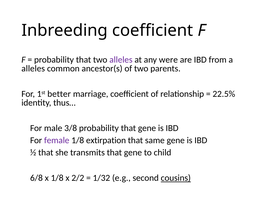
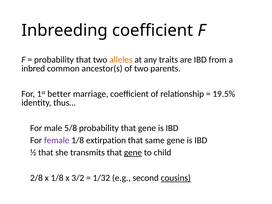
alleles colour: purple -> orange (121, 60)
were: were -> traits (168, 60)
alleles: alleles -> inbred (33, 69)
22.5%: 22.5% -> 19.5% (224, 94)
3/8: 3/8 -> 5/8 (71, 128)
gene underline: none -> present (133, 153)
6/8: 6/8 -> 2/8 (36, 178)
2/2: 2/2 -> 3/2 (78, 178)
